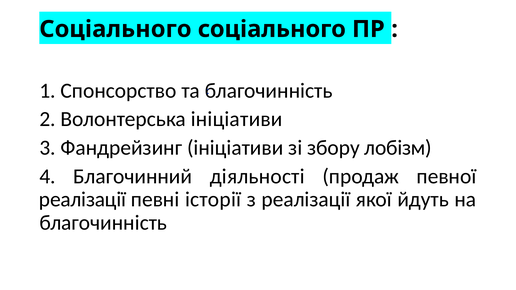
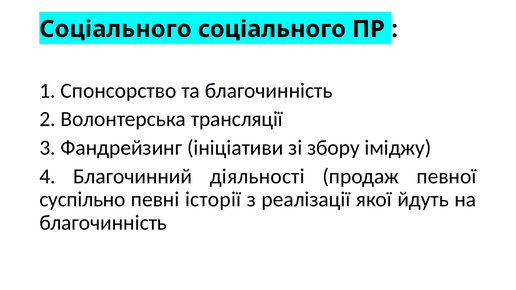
Волонтерська ініціативи: ініціативи -> трансляції (237, 119)
лобізм: лобізм -> іміджу (398, 148)
реалізації: реалізації -> суспільно (82, 200)
